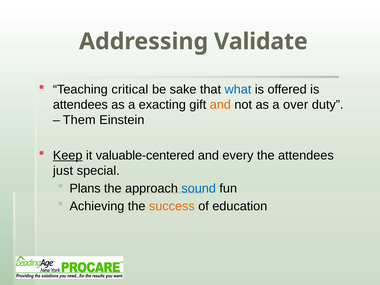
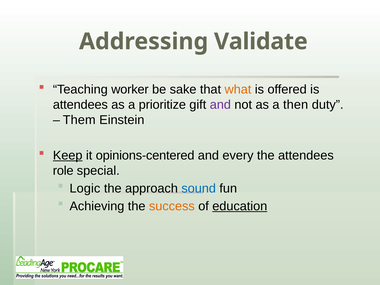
critical: critical -> worker (130, 90)
what colour: blue -> orange (238, 90)
exacting: exacting -> prioritize (162, 105)
and colour: orange -> purple (220, 105)
over: over -> then (296, 105)
valuable-centered: valuable-centered -> opinions-centered (145, 155)
just: just -> role (63, 171)
Plans: Plans -> Logic (85, 188)
education underline: none -> present (240, 206)
